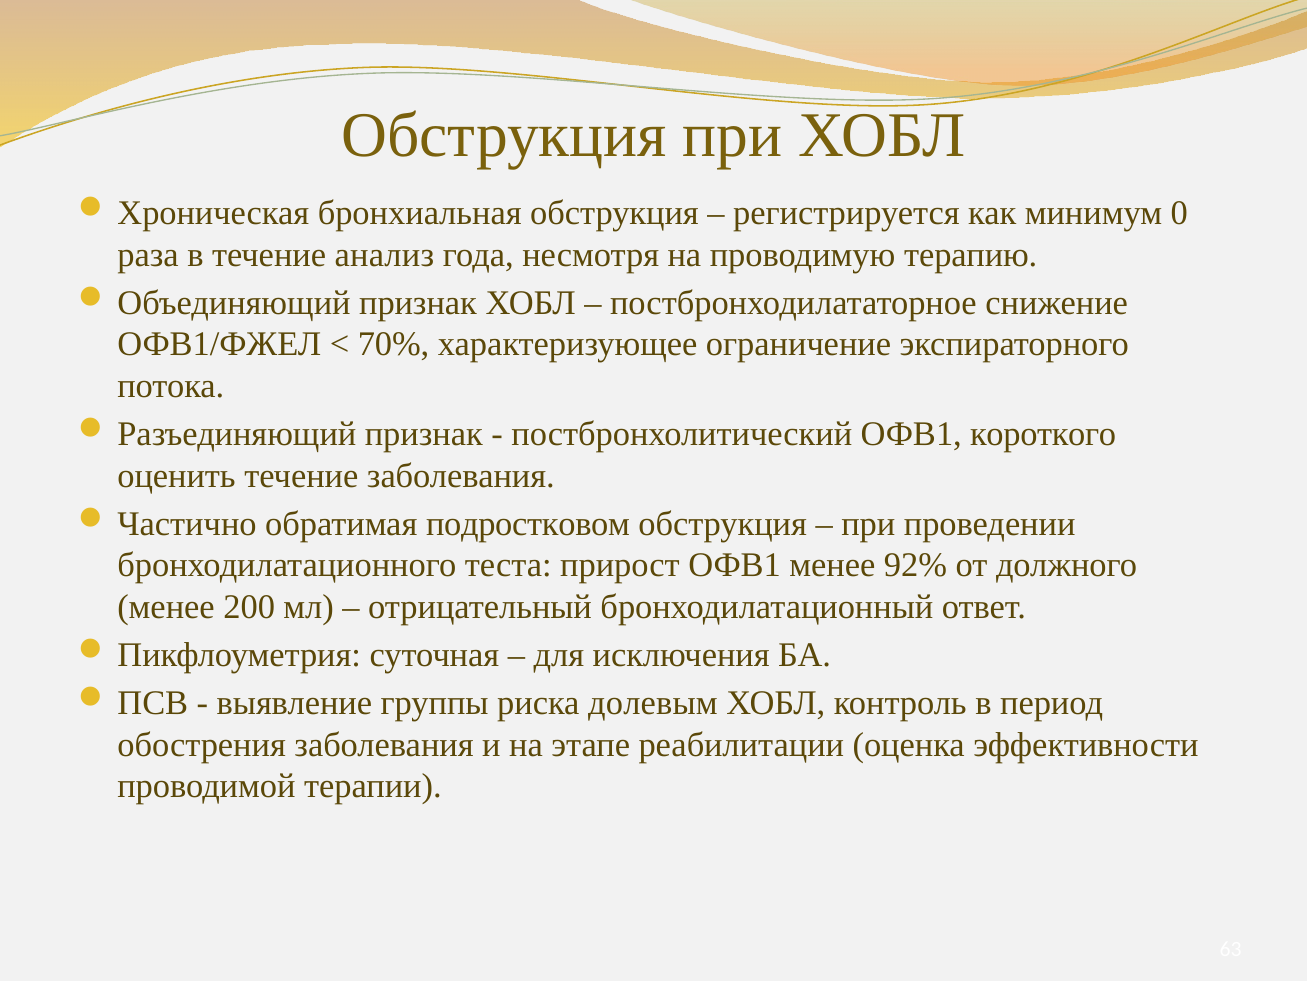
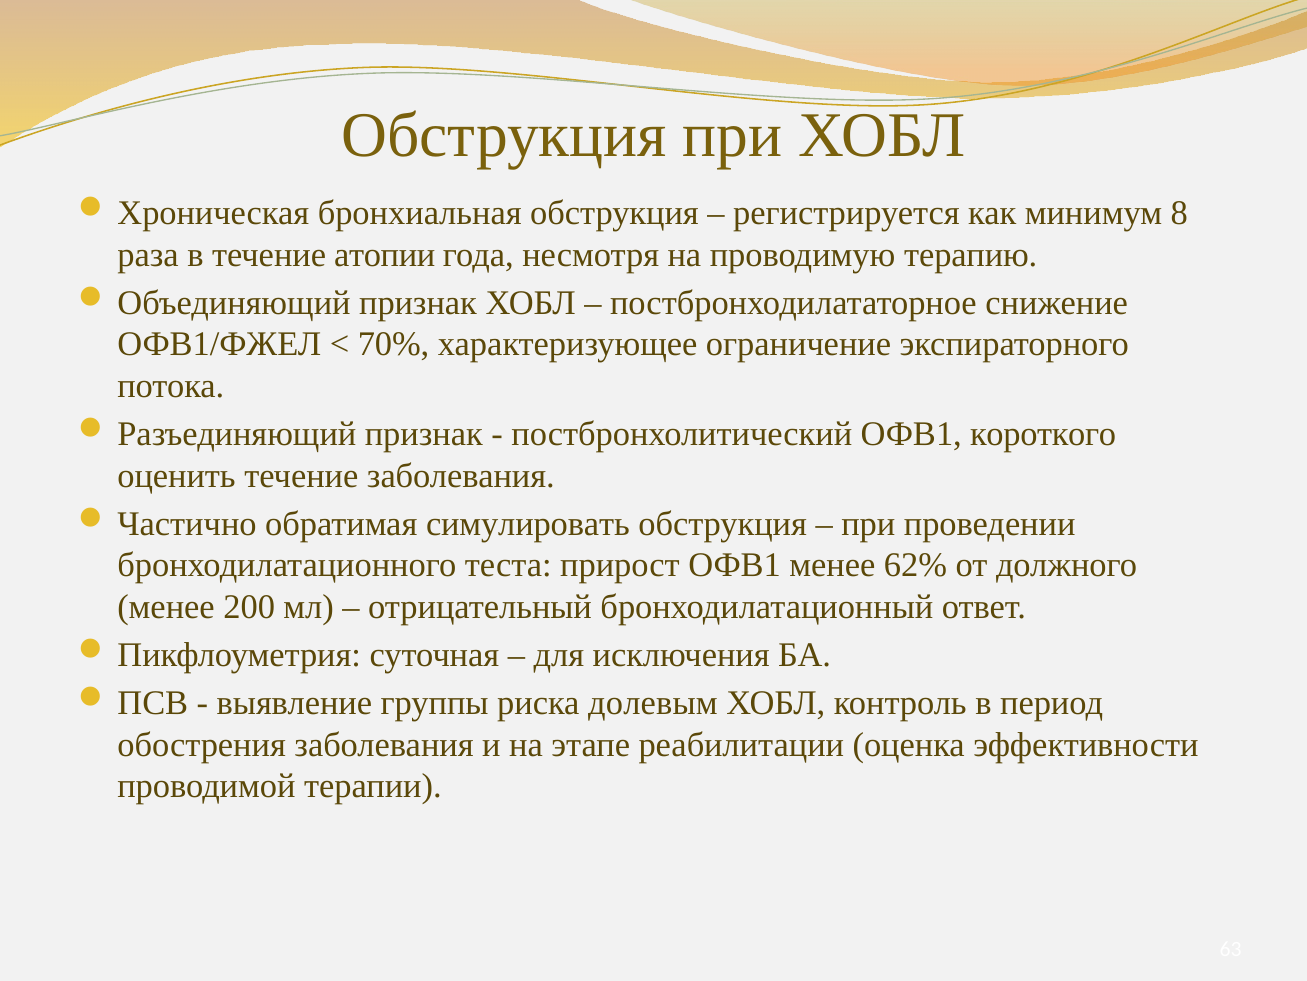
0: 0 -> 8 (1179, 213)
анализ: анализ -> атопии (385, 255)
подростковом: подростковом -> симулировать (528, 524)
92%: 92% -> 62% (916, 565)
